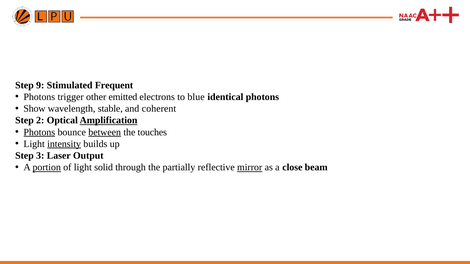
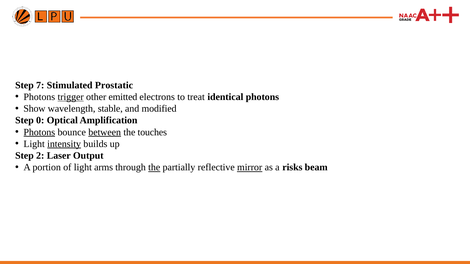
9: 9 -> 7 (40, 85)
Frequent: Frequent -> Prostatic (114, 85)
trigger underline: none -> present (71, 97)
blue: blue -> treat (196, 97)
coherent: coherent -> modified (159, 109)
2: 2 -> 0 (40, 121)
Amplification underline: present -> none (109, 121)
3: 3 -> 2 (40, 156)
portion underline: present -> none (47, 168)
solid: solid -> arms (104, 168)
the underline: none -> present (154, 168)
close: close -> risks (292, 168)
